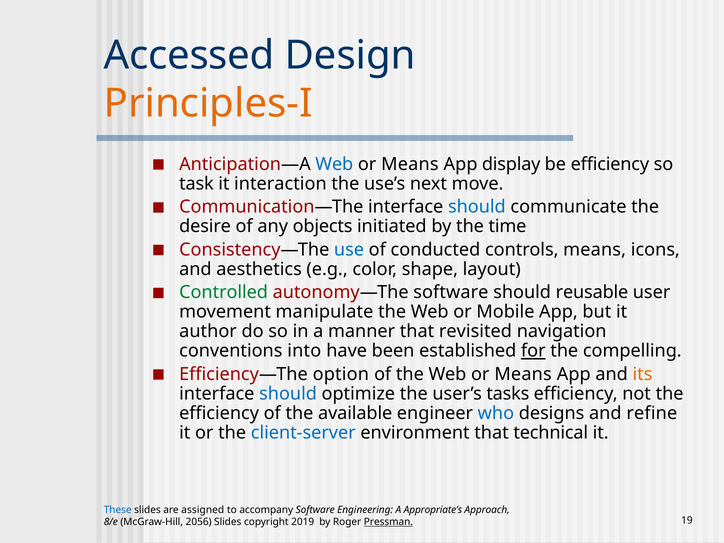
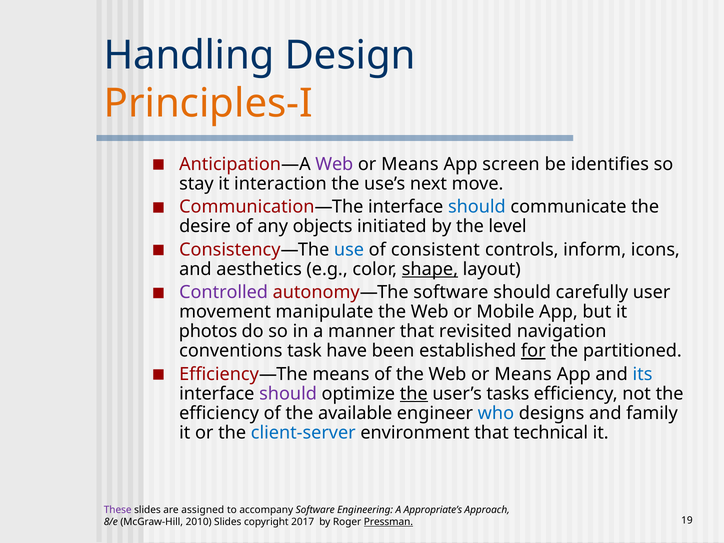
Accessed: Accessed -> Handling (189, 55)
Web colour: blue -> purple (334, 164)
display: display -> screen (511, 164)
be efficiency: efficiency -> identifies (610, 164)
task: task -> stay (196, 184)
time: time -> level (508, 226)
conducted: conducted -> consistent (435, 250)
controls means: means -> inform (595, 250)
shape underline: none -> present (430, 269)
Controlled colour: green -> purple (224, 292)
reusable: reusable -> carefully (592, 292)
author: author -> photos (208, 331)
into: into -> task (304, 351)
compelling: compelling -> partitioned (632, 351)
Efficiency—The option: option -> means (341, 374)
its colour: orange -> blue (643, 374)
should colour: blue -> purple (288, 394)
the underline: none -> present (414, 394)
refine: refine -> family (652, 413)
These colour: blue -> purple (118, 510)
2056: 2056 -> 2010 (199, 522)
2019: 2019 -> 2017 (303, 522)
